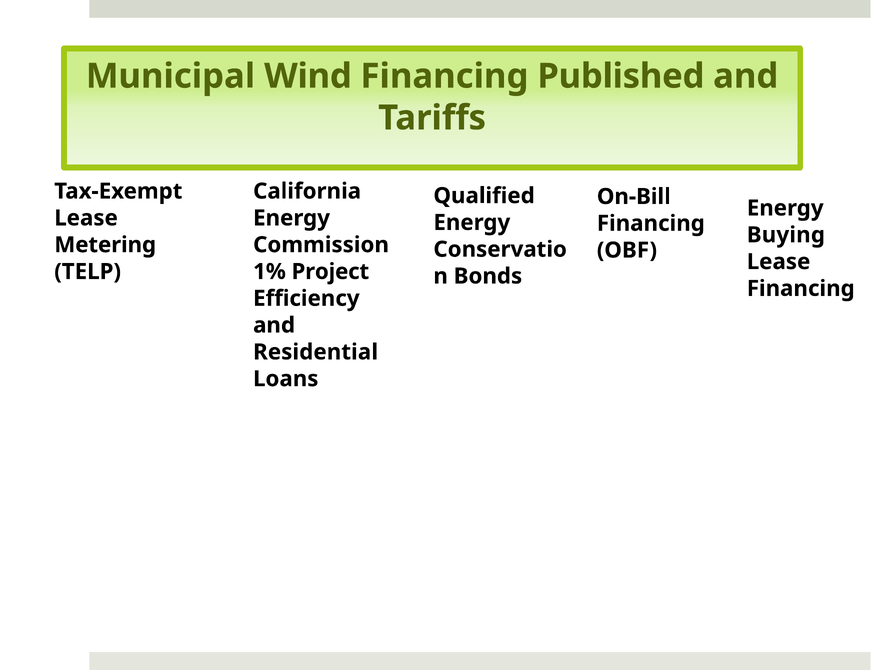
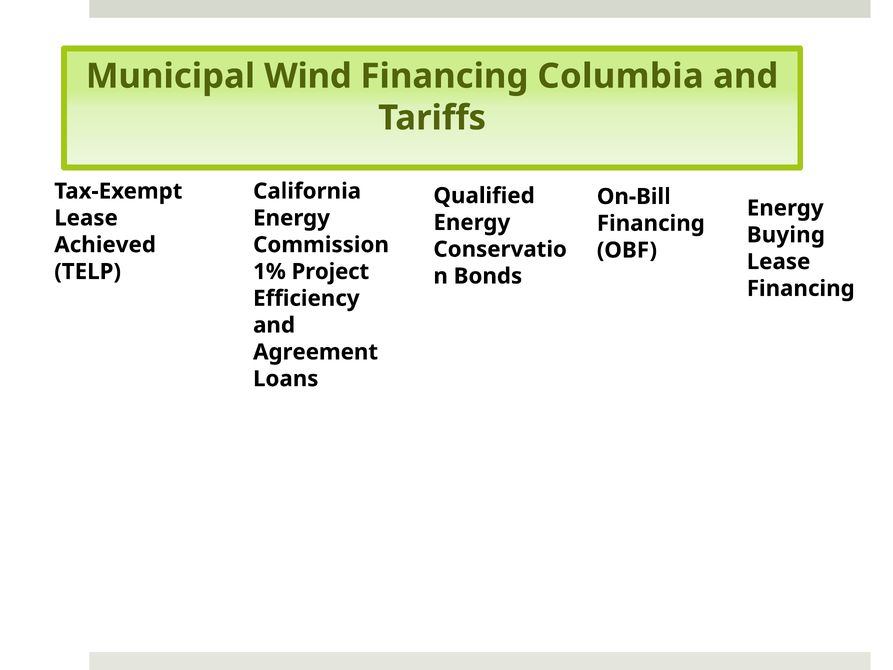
Published: Published -> Columbia (621, 76)
Metering: Metering -> Achieved (105, 245)
Residential: Residential -> Agreement (316, 352)
